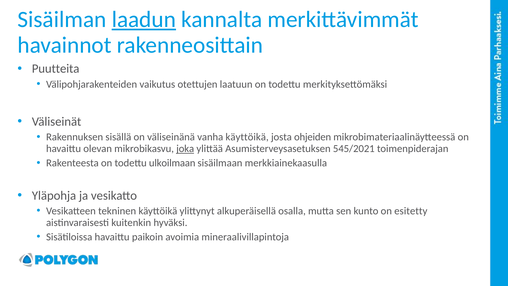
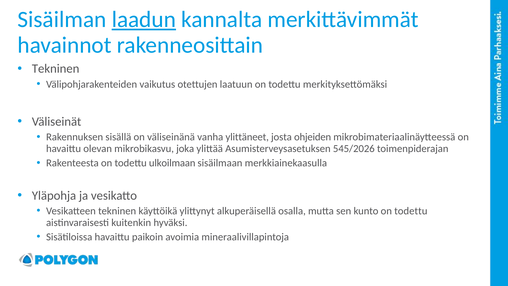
Puutteita: Puutteita -> Tekninen (56, 69)
vanha käyttöikä: käyttöikä -> ylittäneet (247, 137)
joka underline: present -> none (185, 149)
545/2021: 545/2021 -> 545/2026 (354, 149)
kunto on esitetty: esitetty -> todettu (411, 211)
